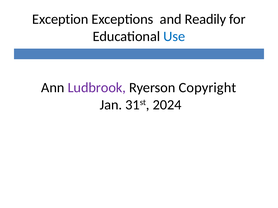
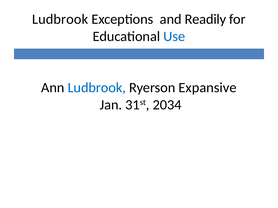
Exception: Exception -> Ludbrook (60, 19)
Ludbrook colour: purple -> blue (97, 88)
Copyright: Copyright -> Expansive (208, 88)
2024: 2024 -> 2034 (167, 105)
